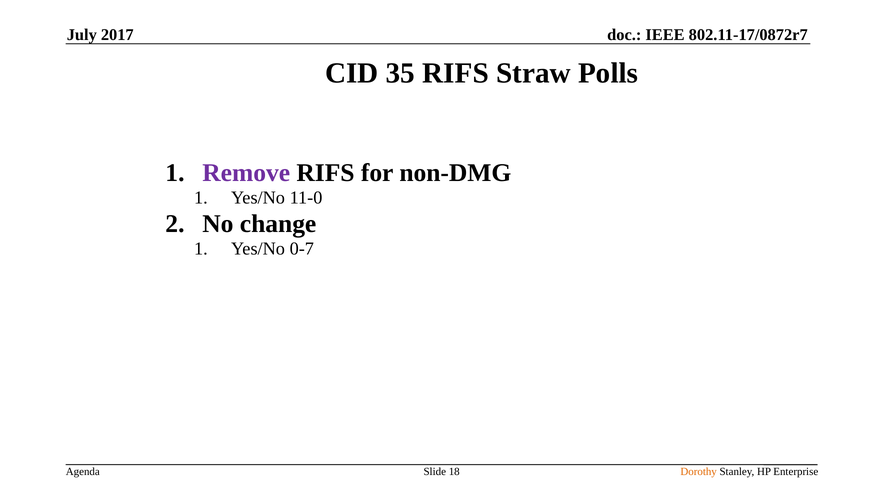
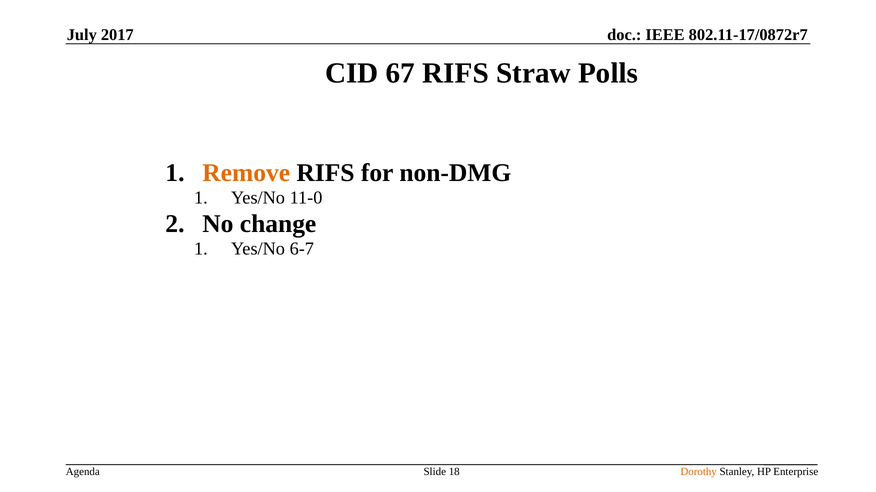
35: 35 -> 67 (401, 73)
Remove colour: purple -> orange (246, 173)
0-7: 0-7 -> 6-7 (302, 249)
